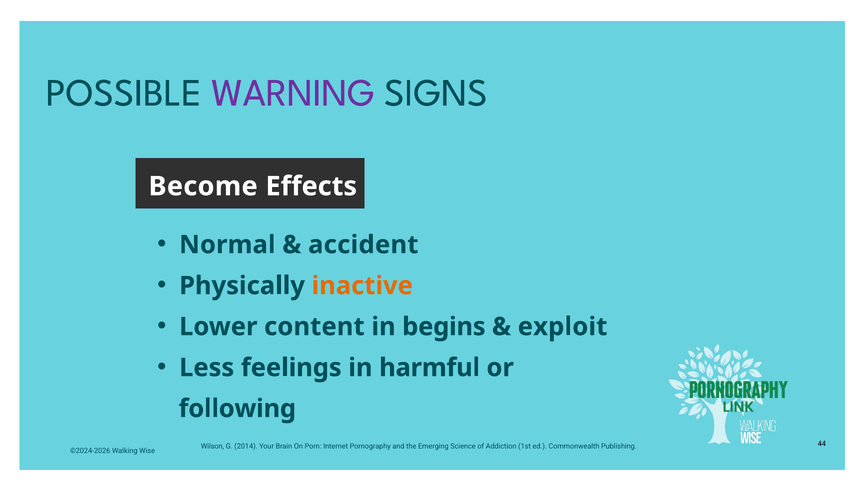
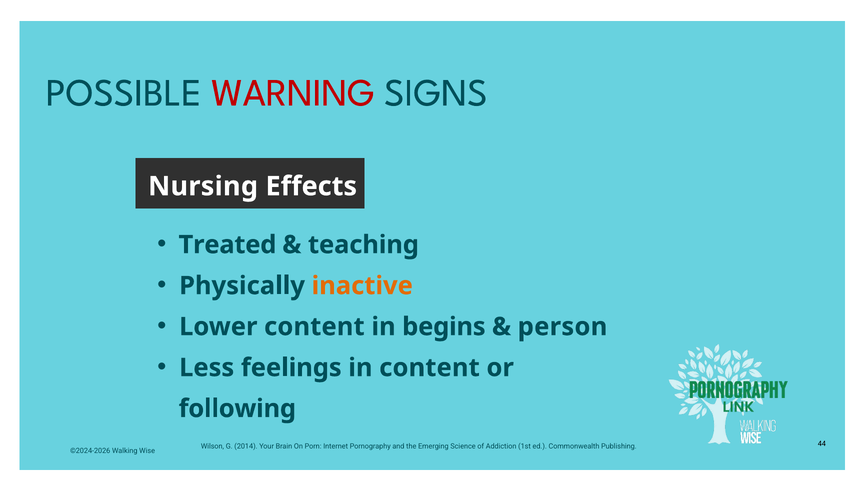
WARNING colour: purple -> red (293, 93)
Become: Become -> Nursing (203, 186)
Normal: Normal -> Treated (227, 245)
accident: accident -> teaching (363, 245)
exploit: exploit -> person (563, 327)
in harmful: harmful -> content (429, 367)
